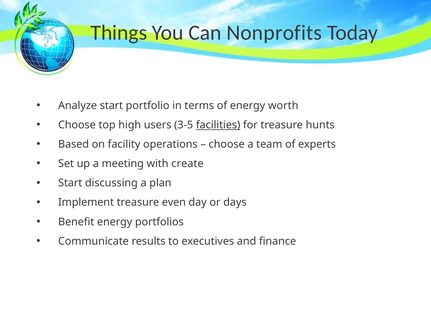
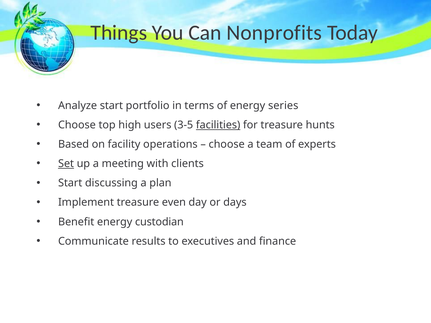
worth: worth -> series (283, 106)
Set underline: none -> present (66, 164)
create: create -> clients (188, 164)
portfolios: portfolios -> custodian (159, 222)
